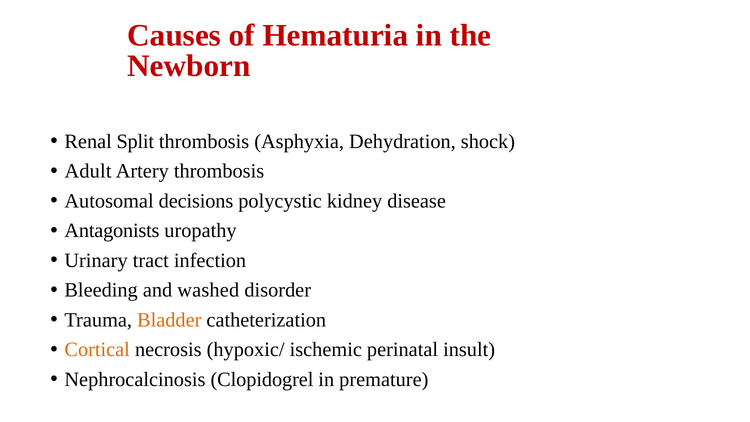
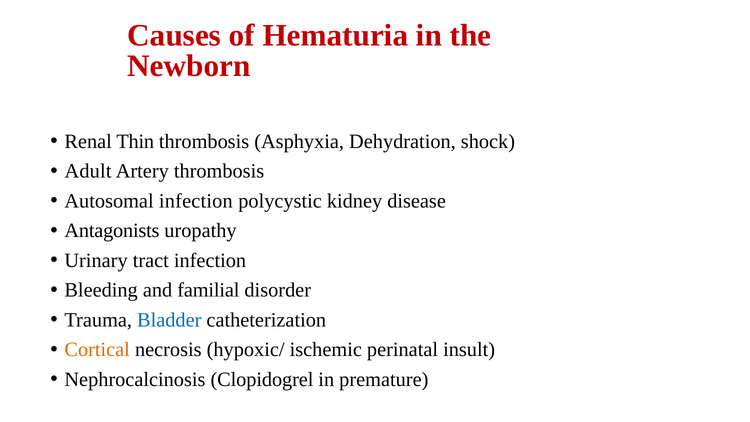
Split: Split -> Thin (135, 141)
Autosomal decisions: decisions -> infection (196, 201)
washed: washed -> familial (208, 290)
Bladder colour: orange -> blue (169, 320)
